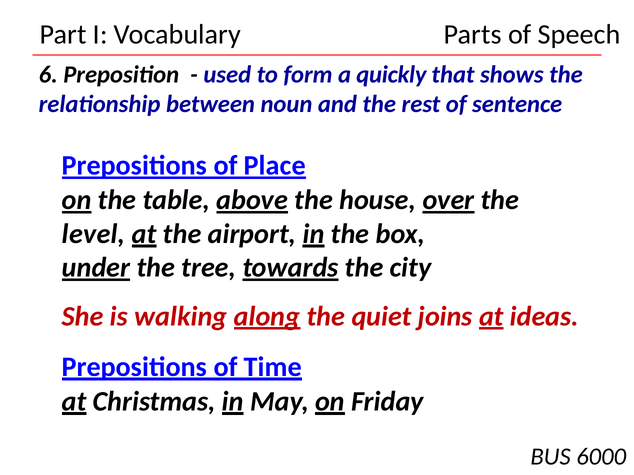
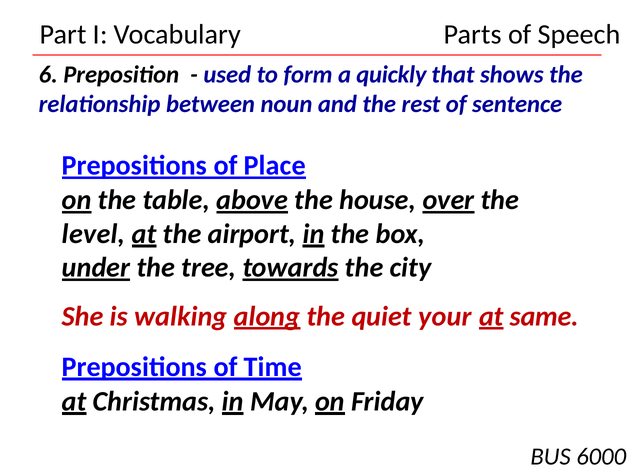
joins: joins -> your (445, 317)
ideas: ideas -> same (544, 317)
